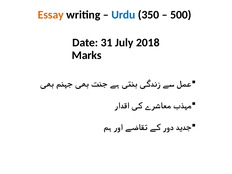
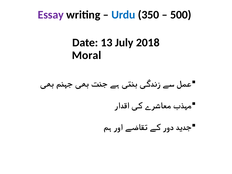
Essay colour: orange -> purple (51, 15)
31: 31 -> 13 (107, 43)
Marks: Marks -> Moral (87, 55)
